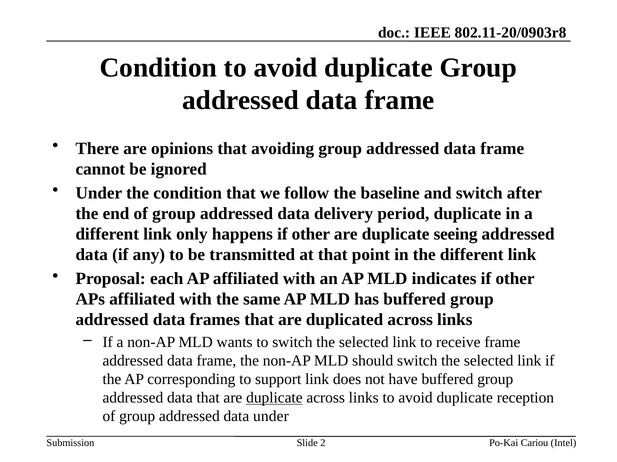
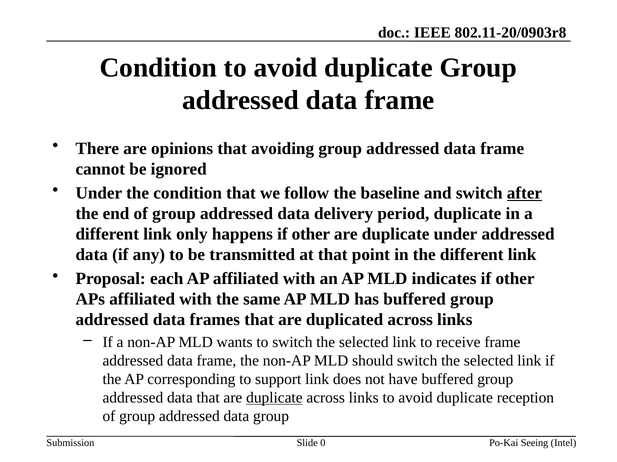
after underline: none -> present (524, 193)
duplicate seeing: seeing -> under (456, 235)
data under: under -> group (271, 417)
2: 2 -> 0 (323, 444)
Cariou: Cariou -> Seeing (535, 444)
